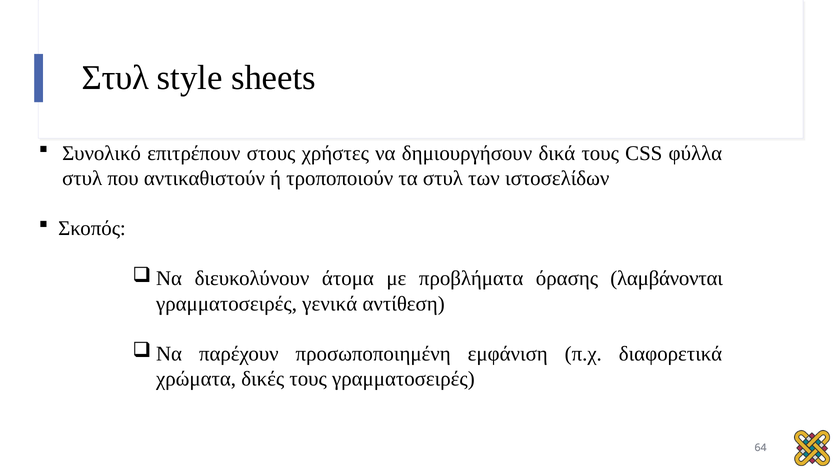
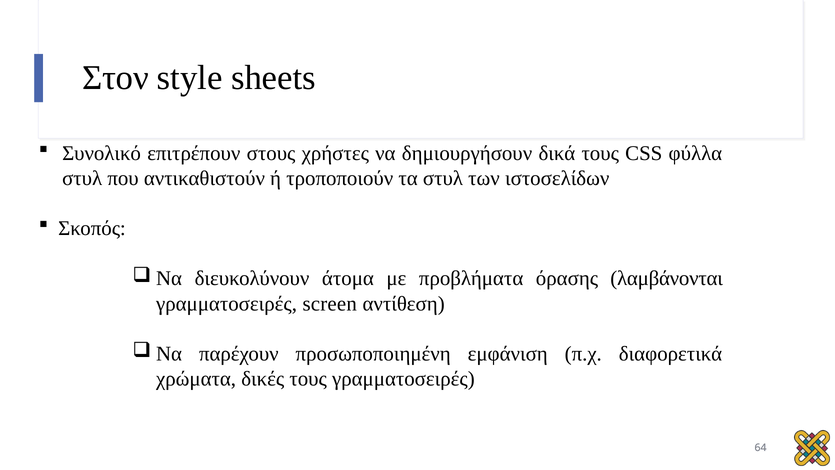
Στυλ: Στυλ -> Στον (116, 78)
γενικά: γενικά -> screen (330, 303)
